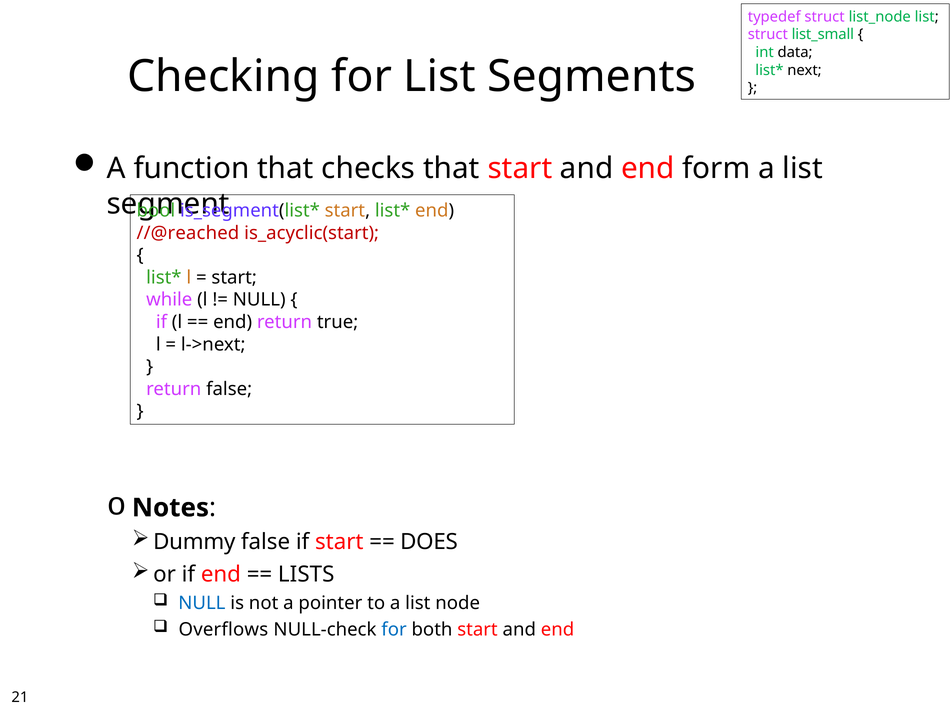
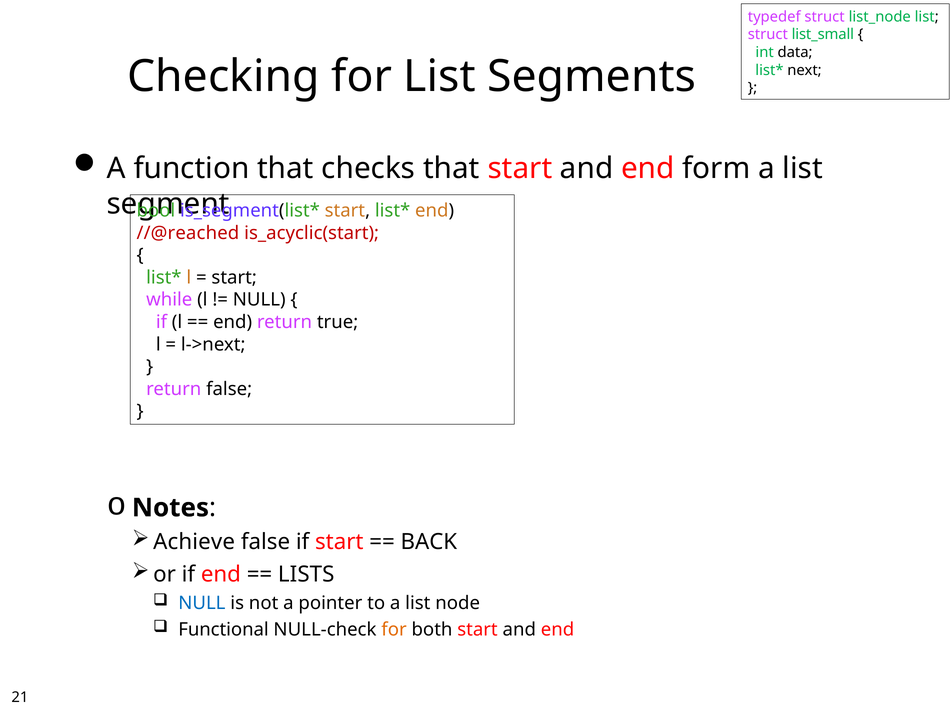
Dummy: Dummy -> Achieve (194, 542)
DOES: DOES -> BACK (429, 542)
Overflows: Overflows -> Functional (224, 630)
for colour: blue -> orange (394, 630)
